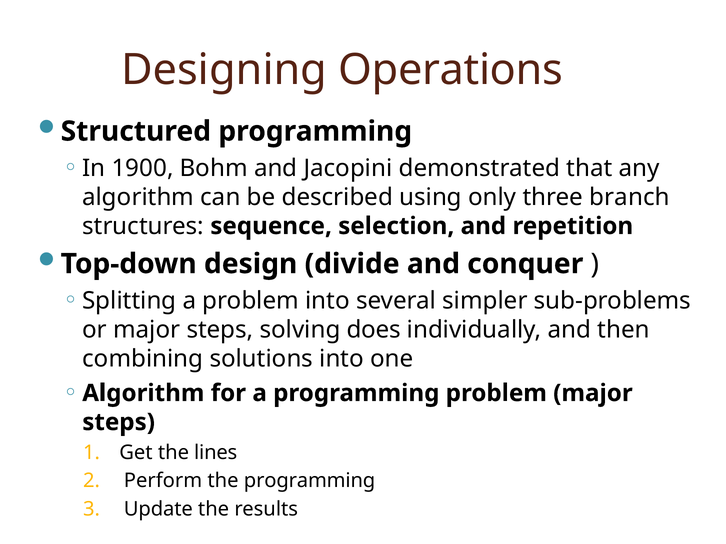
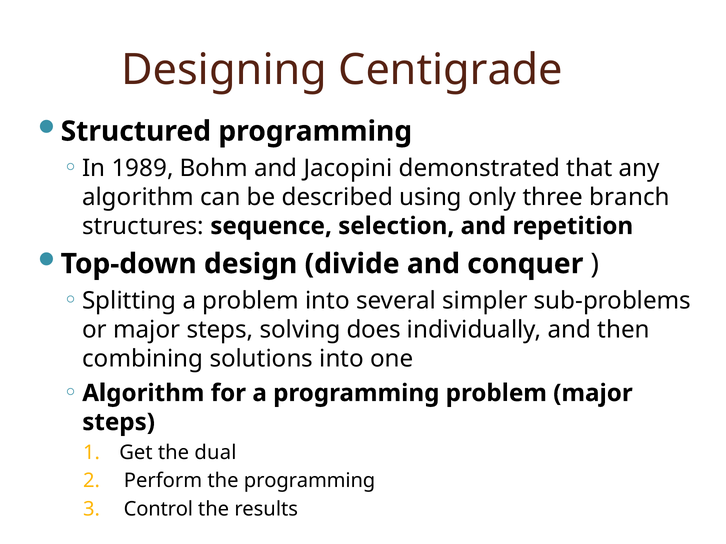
Operations: Operations -> Centigrade (451, 70)
1900: 1900 -> 1989 (143, 168)
lines: lines -> dual (215, 453)
Update: Update -> Control (158, 509)
